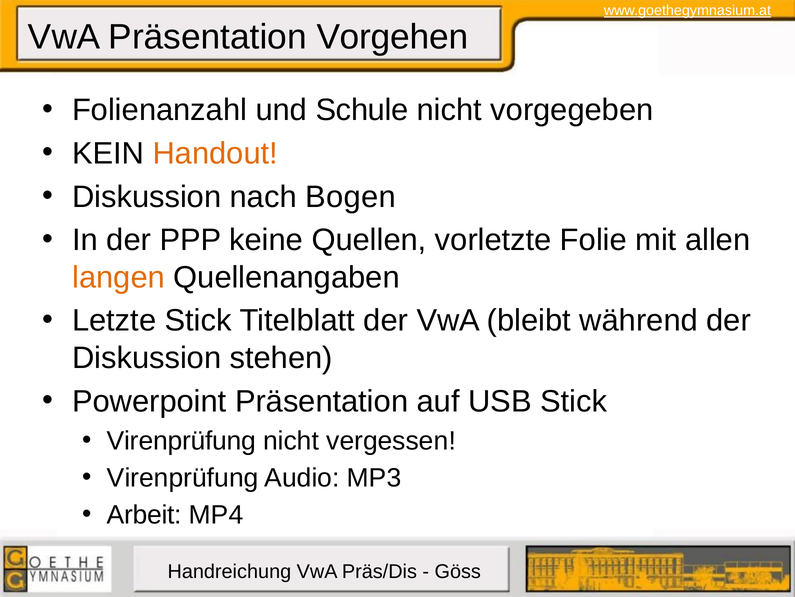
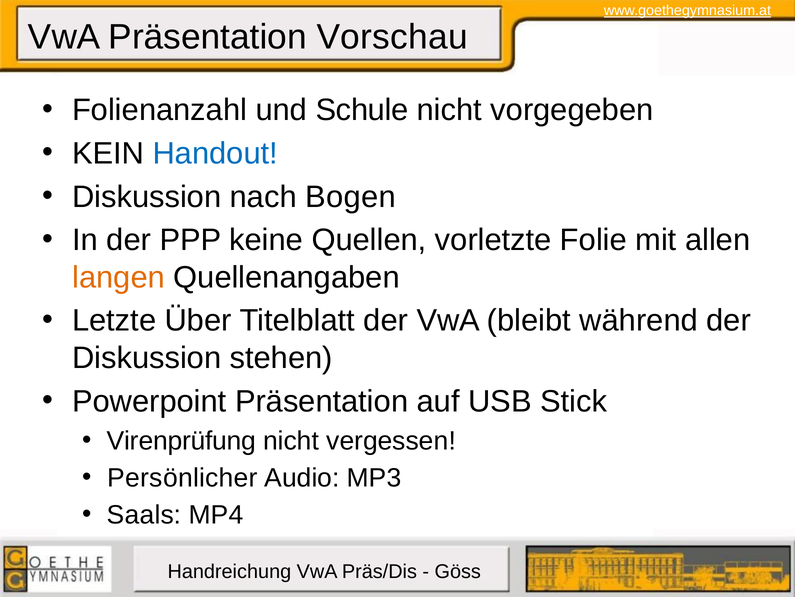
Vorgehen: Vorgehen -> Vorschau (392, 37)
Handout colour: orange -> blue (215, 153)
Letzte Stick: Stick -> Über (198, 320)
Virenprüfung: Virenprüfung -> Persönlicher (183, 477)
Arbeit: Arbeit -> Saals (144, 514)
